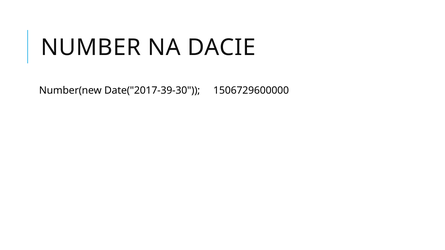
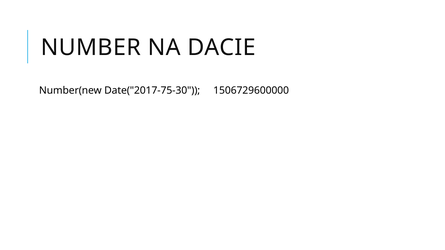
Date("2017-39-30: Date("2017-39-30 -> Date("2017-75-30 (152, 91)
